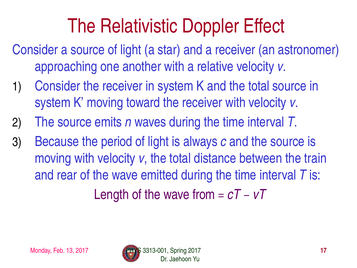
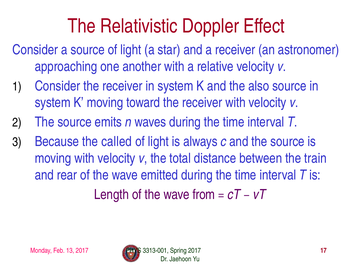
and the total: total -> also (259, 86)
period: period -> called (117, 141)
